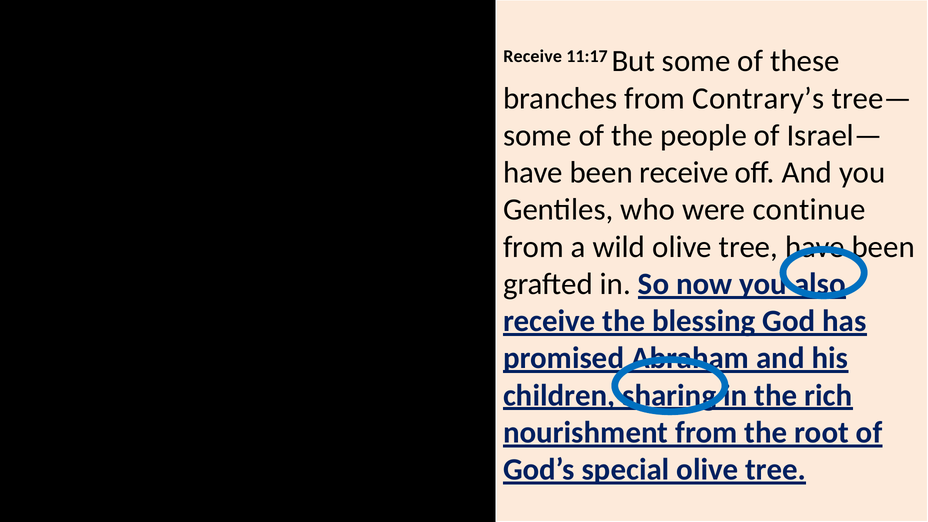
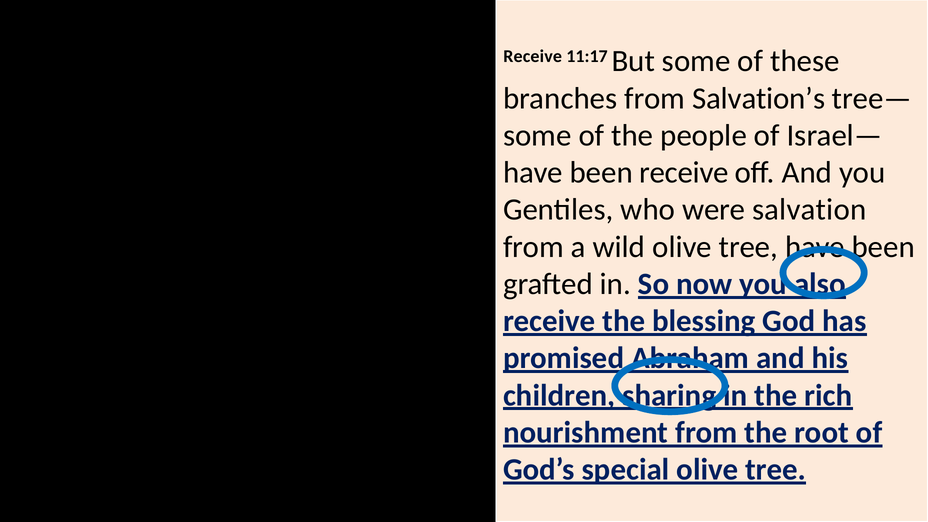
Contrary’s: Contrary’s -> Salvation’s (759, 98)
continue: continue -> salvation (809, 210)
